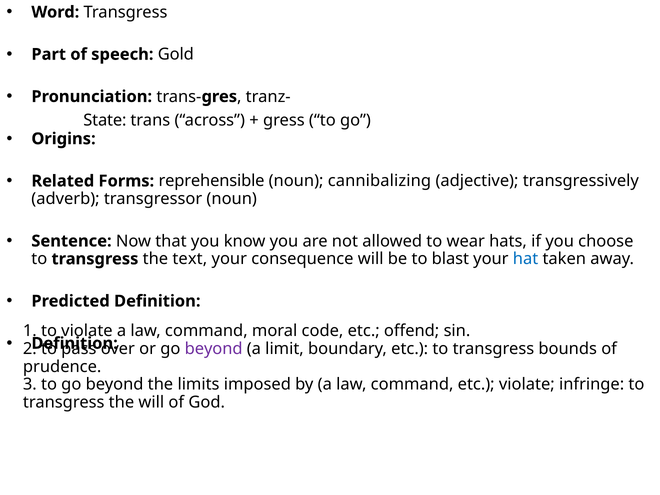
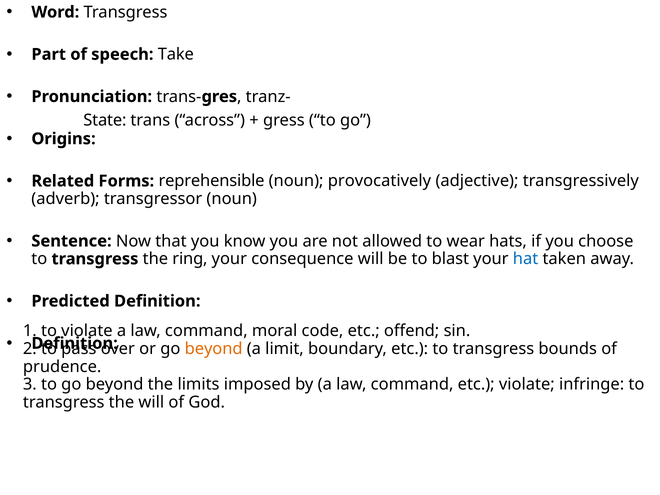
Gold: Gold -> Take (176, 54)
cannibalizing: cannibalizing -> provocatively (379, 181)
text: text -> ring (190, 259)
beyond colour: purple -> orange (214, 349)
